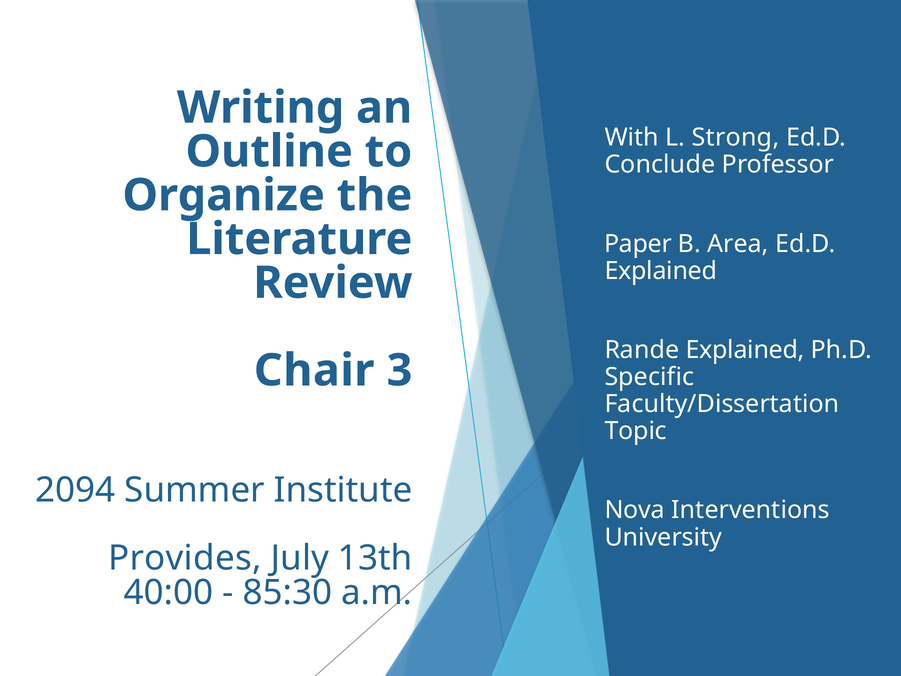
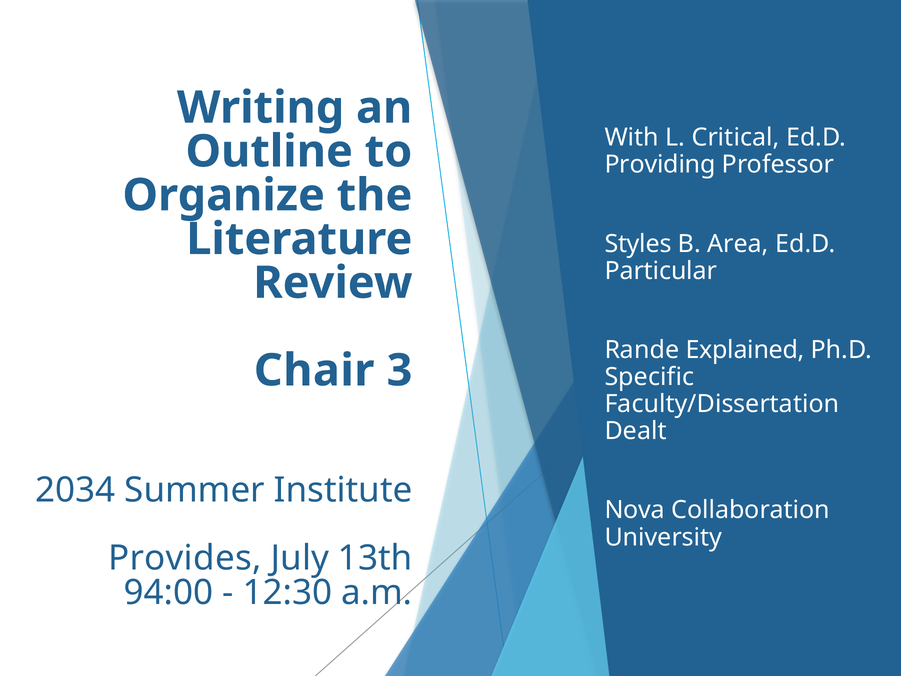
Strong: Strong -> Critical (736, 138)
Conclude: Conclude -> Providing (660, 165)
Paper: Paper -> Styles (638, 244)
Explained: Explained -> Particular (661, 271)
Topic: Topic -> Dealt (636, 431)
2094: 2094 -> 2034 (75, 490)
Interventions: Interventions -> Collaboration (751, 510)
40:00: 40:00 -> 94:00 (169, 592)
85:30: 85:30 -> 12:30 (287, 592)
